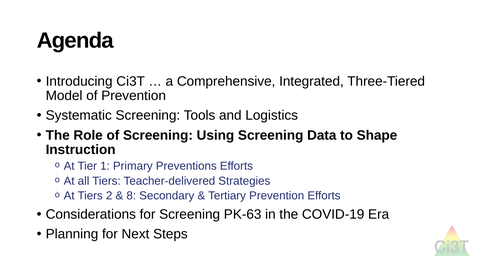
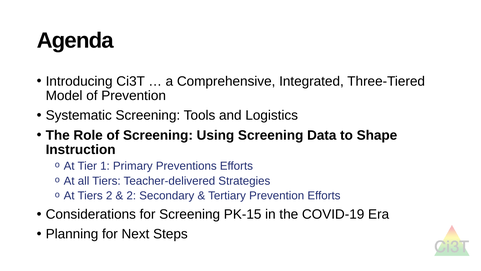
8: 8 -> 2 (131, 196)
PK-63: PK-63 -> PK-15 (243, 214)
